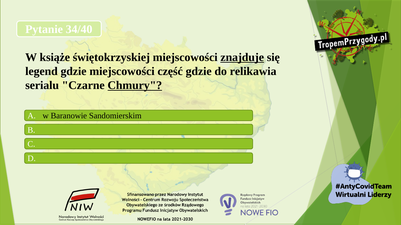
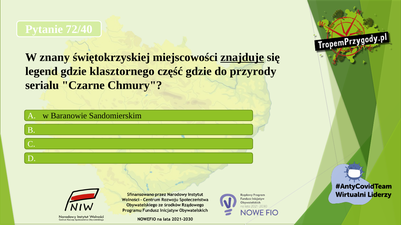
34/40: 34/40 -> 72/40 (79, 29)
książe: książe -> znany (55, 57)
gdzie miejscowości: miejscowości -> klasztornego (122, 71)
relikawia: relikawia -> przyrody (253, 71)
Chmury underline: present -> none (135, 85)
